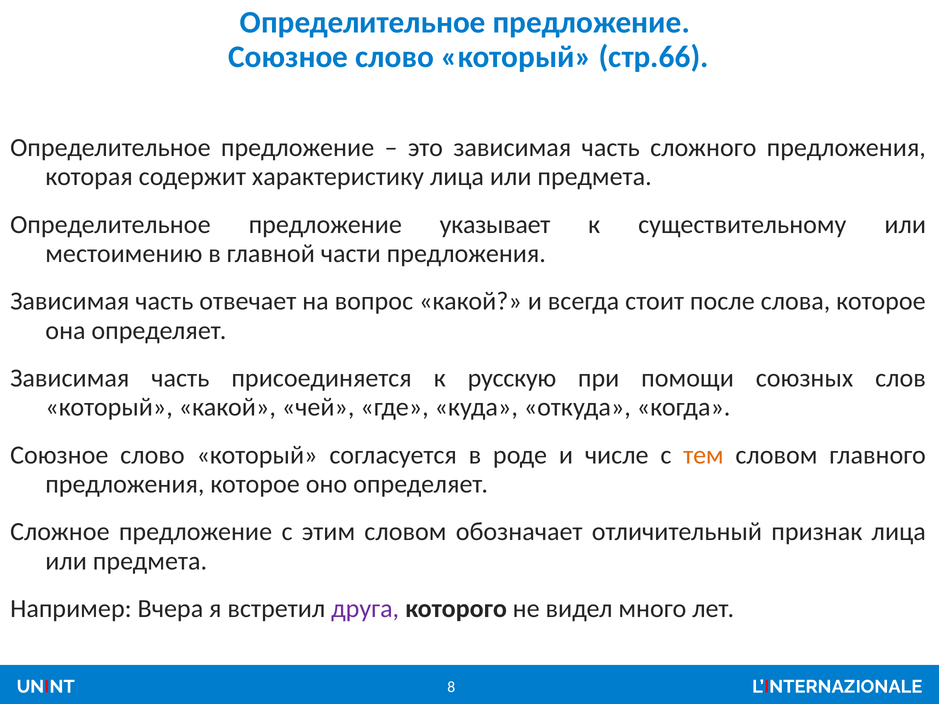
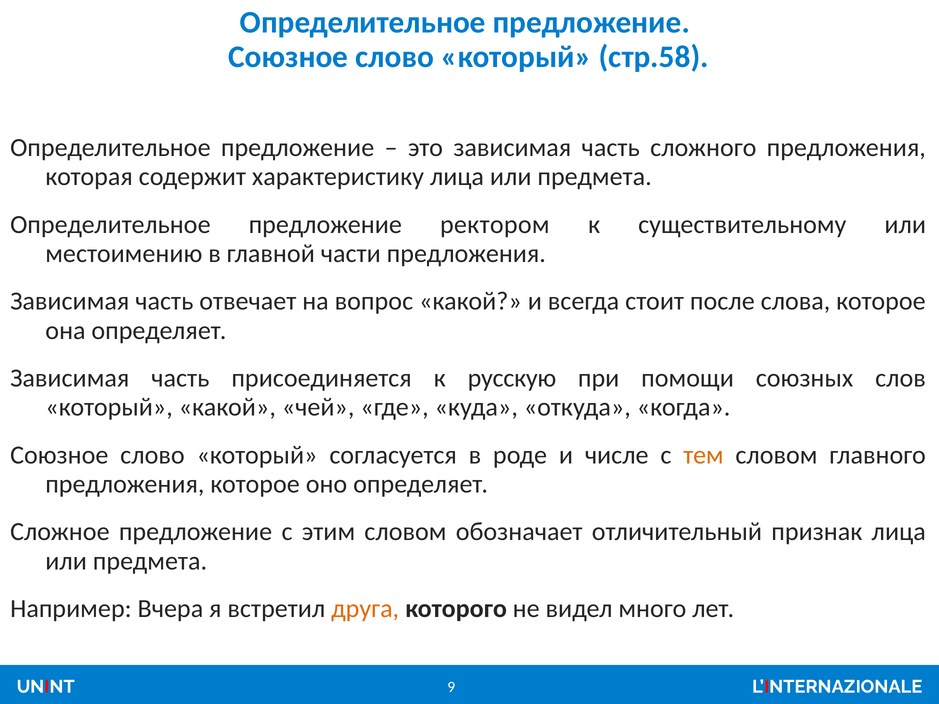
стр.66: стр.66 -> стр.58 (654, 57)
указывает: указывает -> ректором (495, 225)
друга colour: purple -> orange (365, 609)
8: 8 -> 9 (451, 687)
